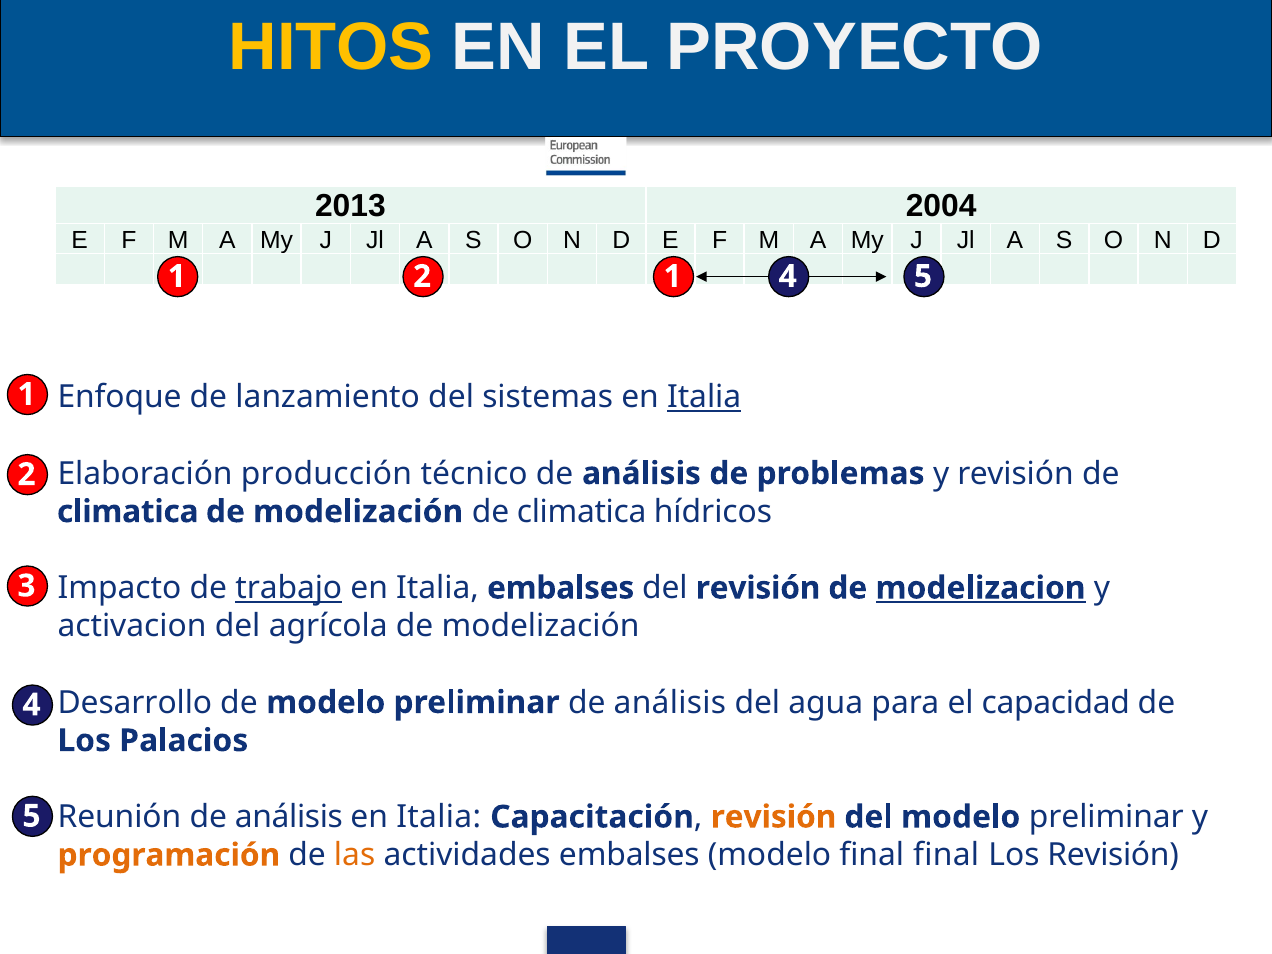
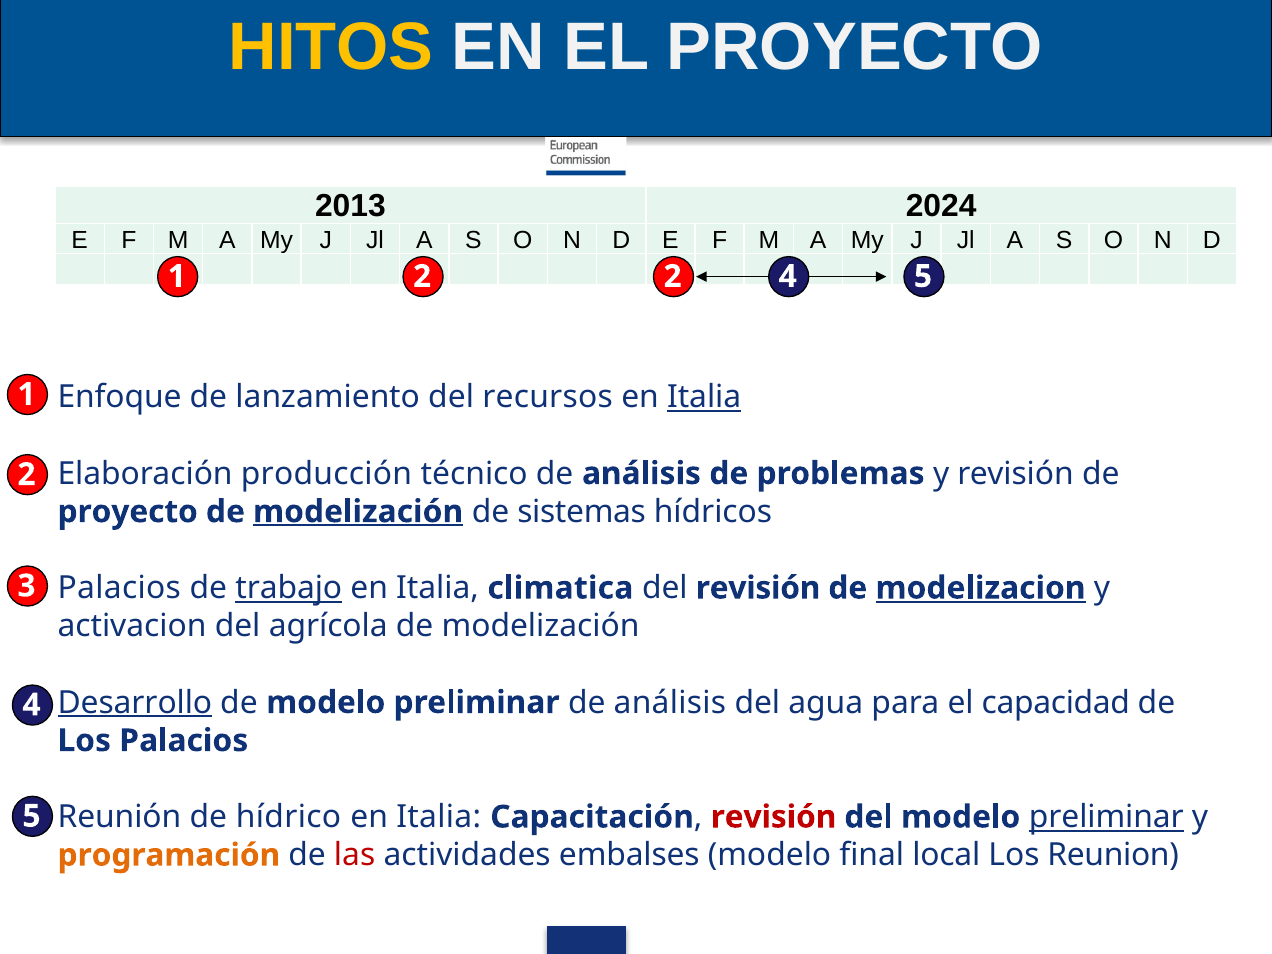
2004: 2004 -> 2024 (941, 206)
2 1: 1 -> 2 (673, 276)
sistemas: sistemas -> recursos (548, 397)
climatica: climatica -> proyecto (128, 512)
modelización underline: none -> present (358, 512)
climatica: climatica -> sistemas (582, 512)
Impacto: Impacto -> Palacios (119, 588)
Italia embalses: embalses -> climatica (560, 588)
Desarrollo underline: none -> present (135, 703)
Reunión de análisis: análisis -> hídrico (289, 817)
revisión colour: orange -> red (774, 817)
preliminar underline: none -> present (1106, 817)
las colour: orange -> red (355, 855)
final final: final -> local (946, 855)
Los Revisión: Revisión -> Reunion (1113, 855)
